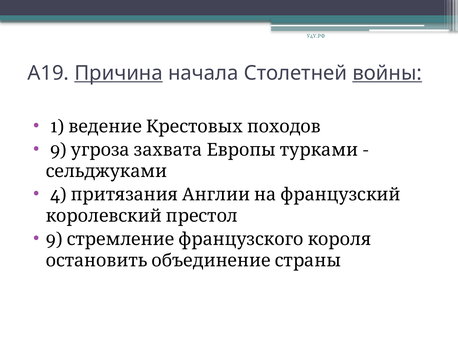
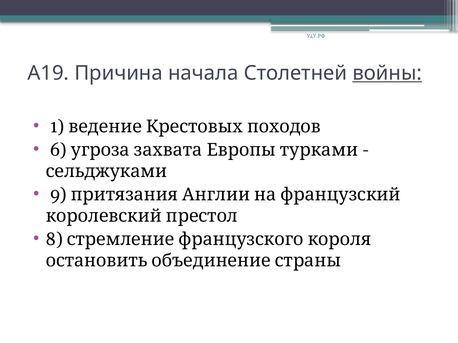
Причина underline: present -> none (119, 73)
9: 9 -> 6 (58, 150)
4: 4 -> 9 (58, 195)
9: 9 -> 8 (54, 240)
